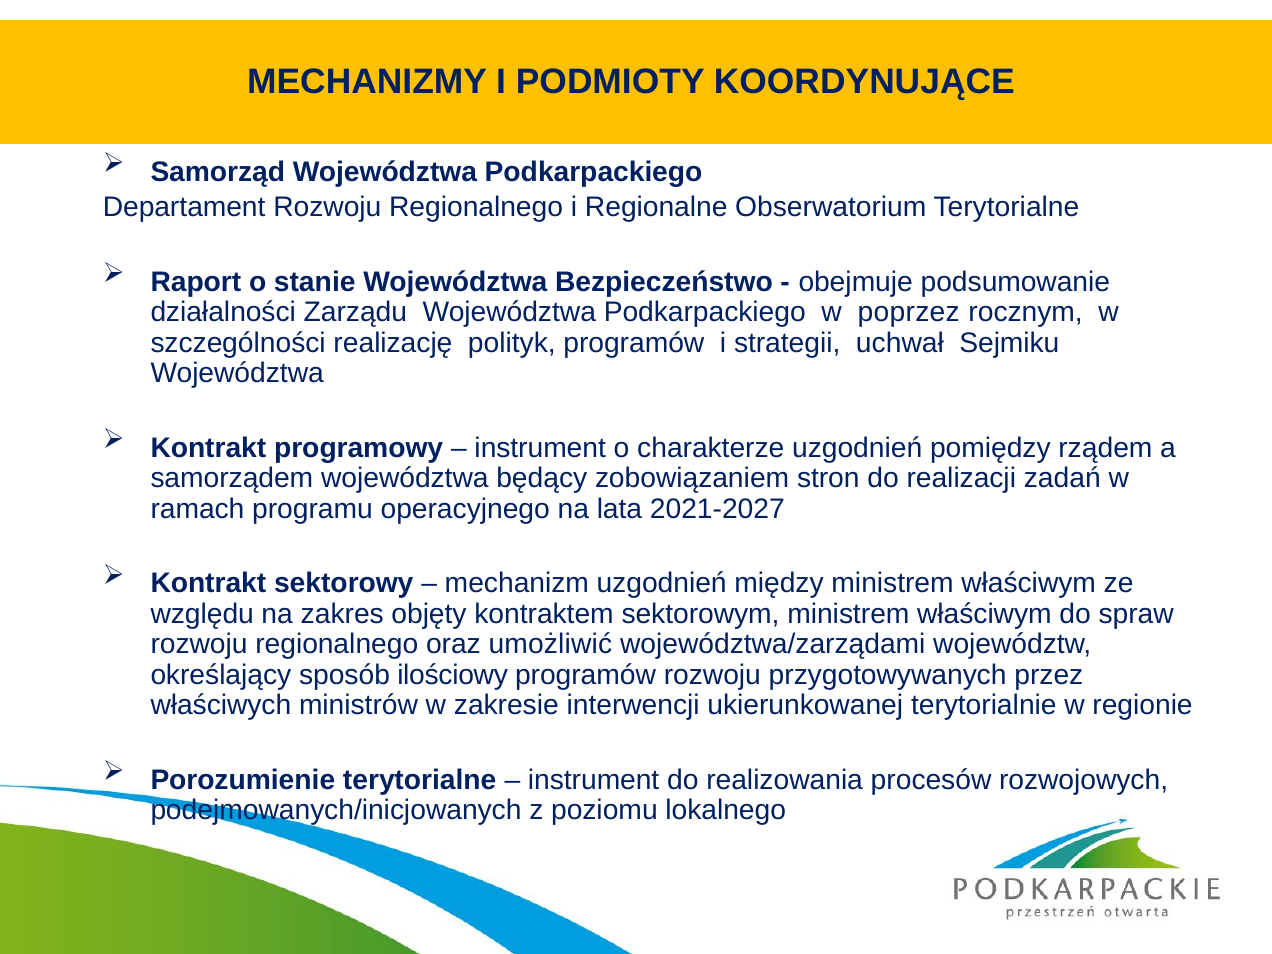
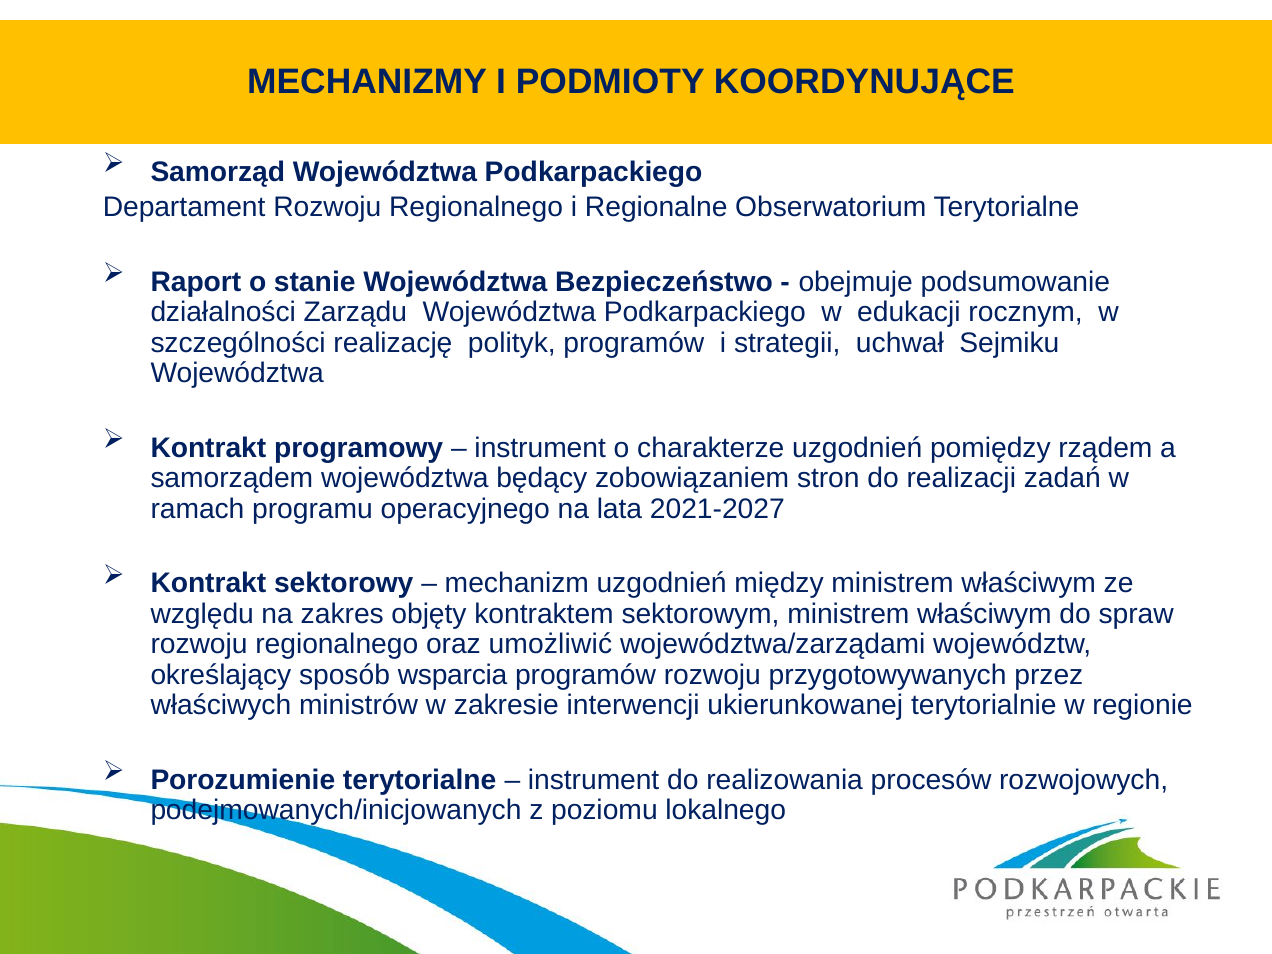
poprzez: poprzez -> edukacji (909, 312)
ilościowy: ilościowy -> wsparcia (453, 675)
